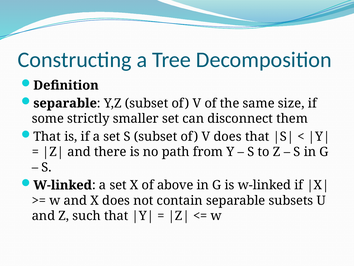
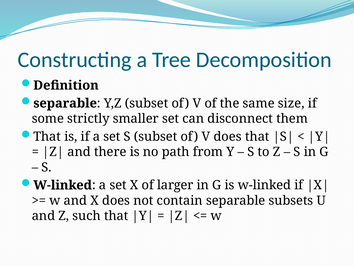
above: above -> larger (175, 185)
